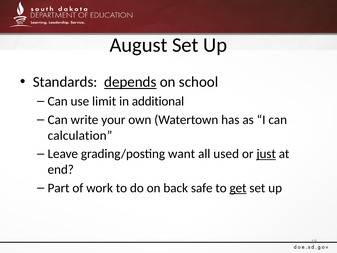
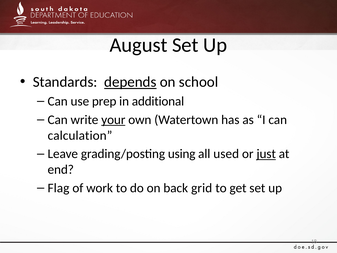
limit: limit -> prep (104, 101)
your underline: none -> present (113, 120)
want: want -> using (182, 154)
Part: Part -> Flag (58, 188)
safe: safe -> grid (202, 188)
get underline: present -> none (238, 188)
